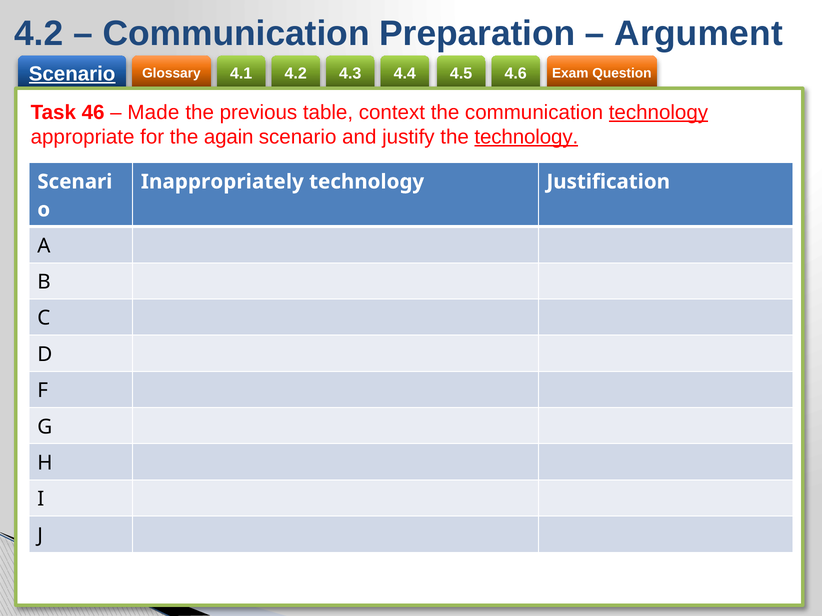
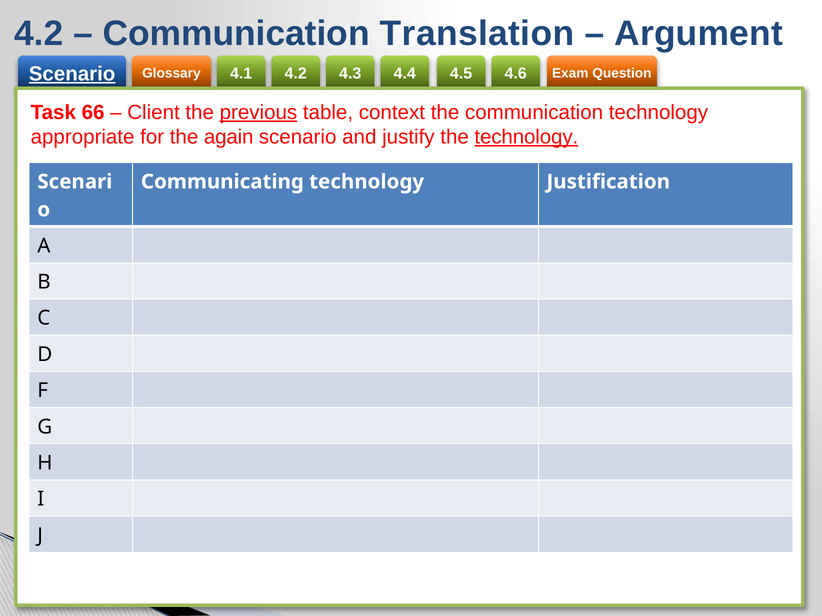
Preparation: Preparation -> Translation (477, 34)
46: 46 -> 66 (93, 112)
Made: Made -> Client (154, 112)
previous underline: none -> present (258, 112)
technology underline: present -> none (658, 112)
Inappropriately: Inappropriately -> Communicating (222, 182)
